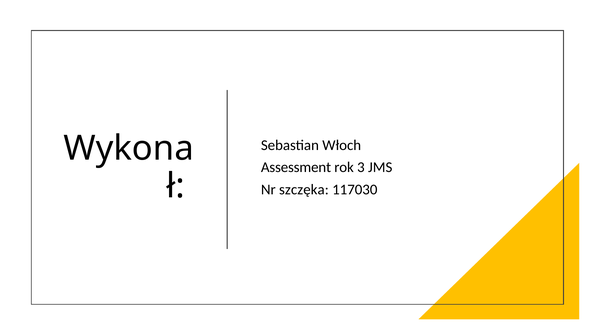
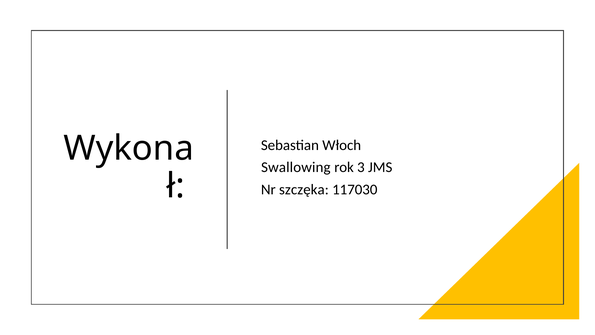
Assessment: Assessment -> Swallowing (296, 167)
